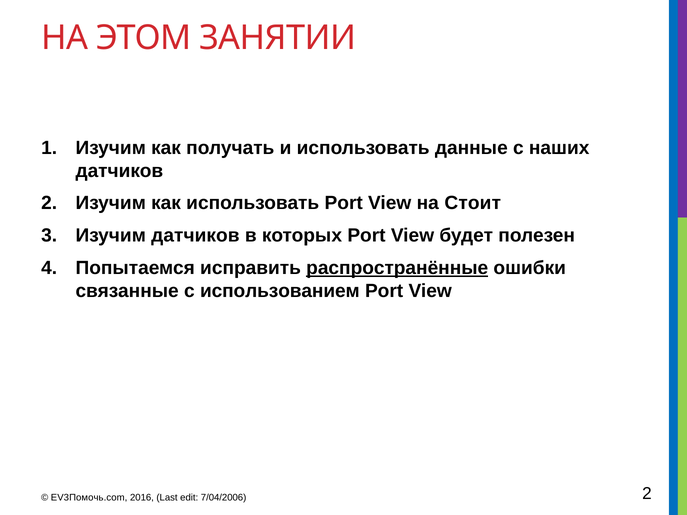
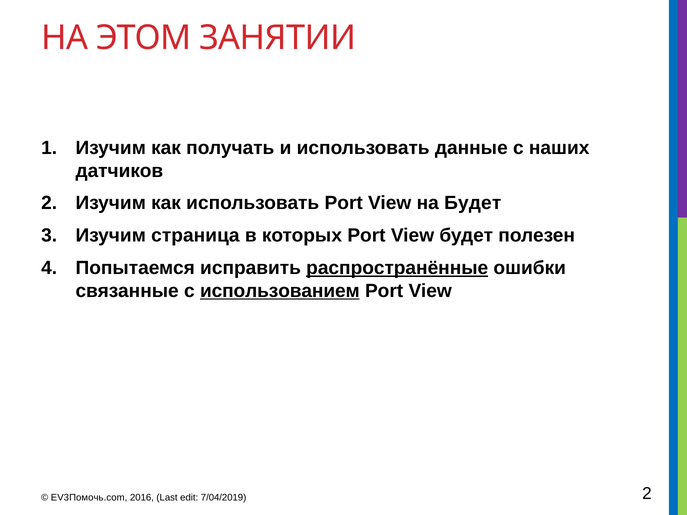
на Стоит: Стоит -> Будет (473, 203)
Изучим датчиков: датчиков -> страница (195, 236)
использованием underline: none -> present (280, 291)
7/04/2006: 7/04/2006 -> 7/04/2019 (224, 498)
